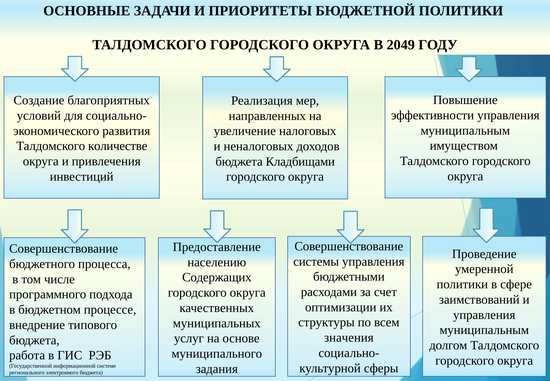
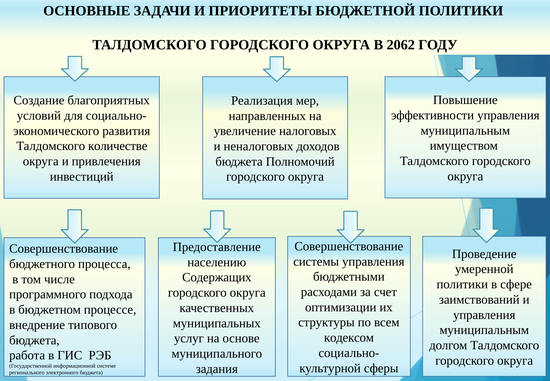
2049: 2049 -> 2062 (401, 45)
Кладбищами: Кладбищами -> Полномочий (300, 161)
значения: значения -> кодексом (349, 338)
